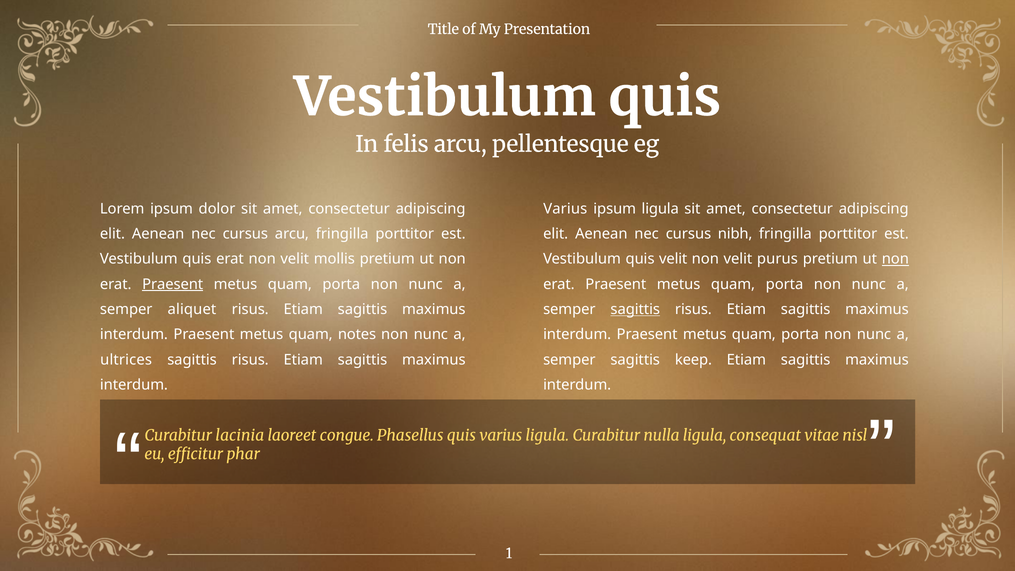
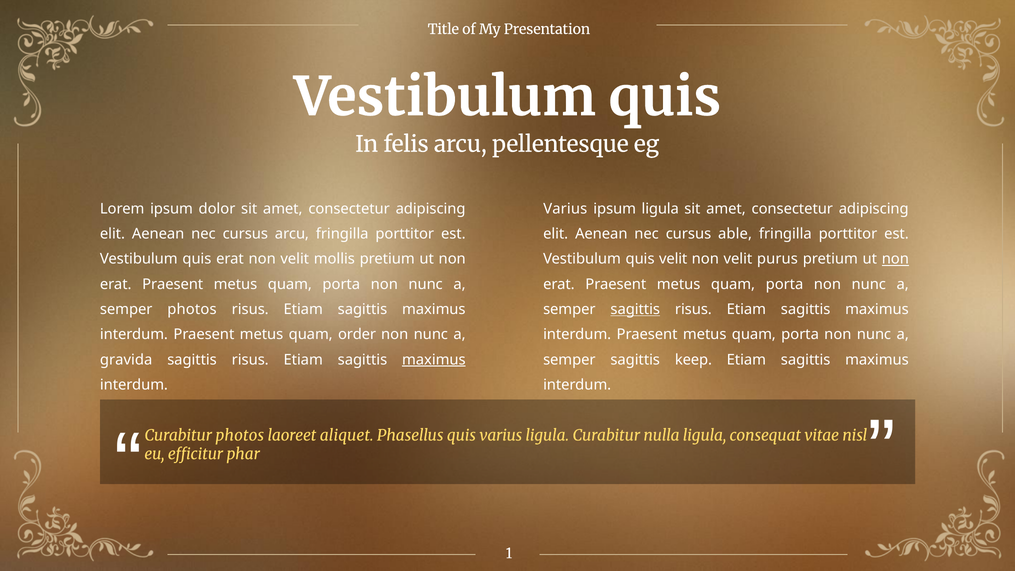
nibh: nibh -> able (735, 234)
Praesent underline: present -> none (173, 284)
semper aliquet: aliquet -> photos (192, 309)
notes: notes -> order (357, 335)
ultrices: ultrices -> gravida (126, 360)
maximus underline: none -> present (434, 360)
Curabitur lacinia: lacinia -> photos (240, 435)
congue: congue -> aliquet (347, 435)
